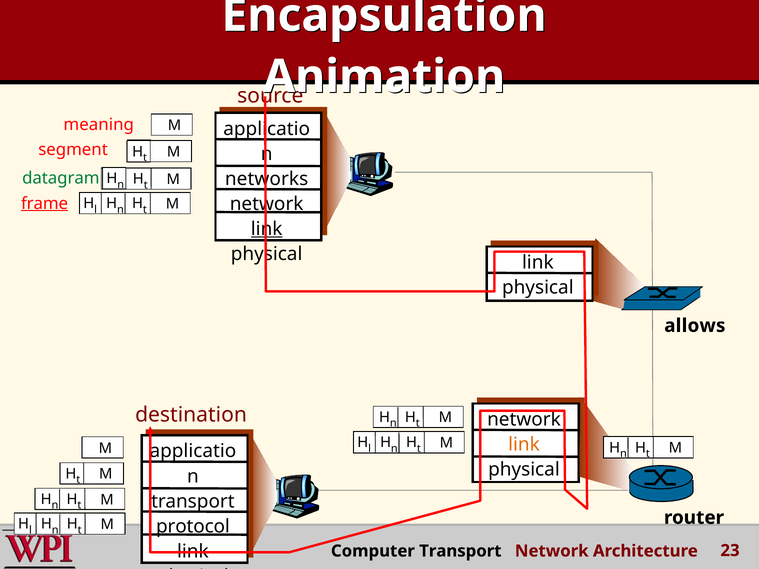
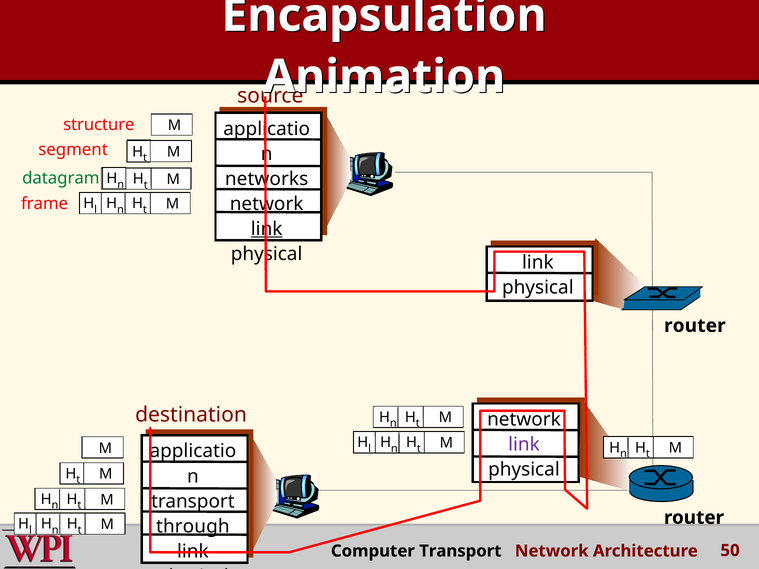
meaning: meaning -> structure (99, 125)
frame underline: present -> none (45, 204)
allows: allows -> router (695, 326)
link colour: orange -> purple (524, 445)
protocol: protocol -> through (193, 527)
23: 23 -> 50 (730, 551)
